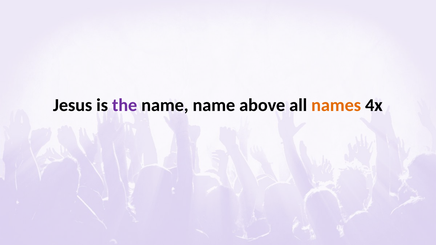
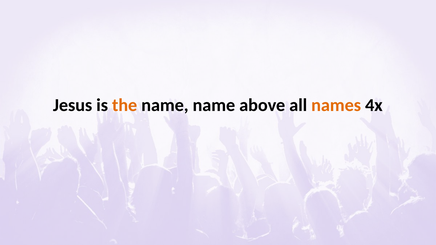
the colour: purple -> orange (125, 105)
